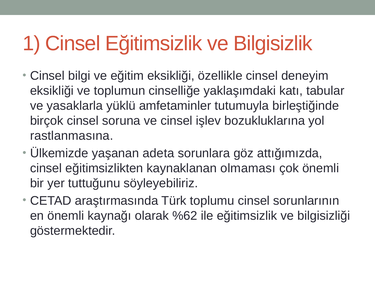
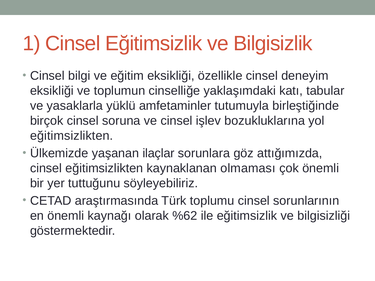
rastlanmasına: rastlanmasına -> eğitimsizlikten (72, 136)
adeta: adeta -> ilaçlar (159, 153)
